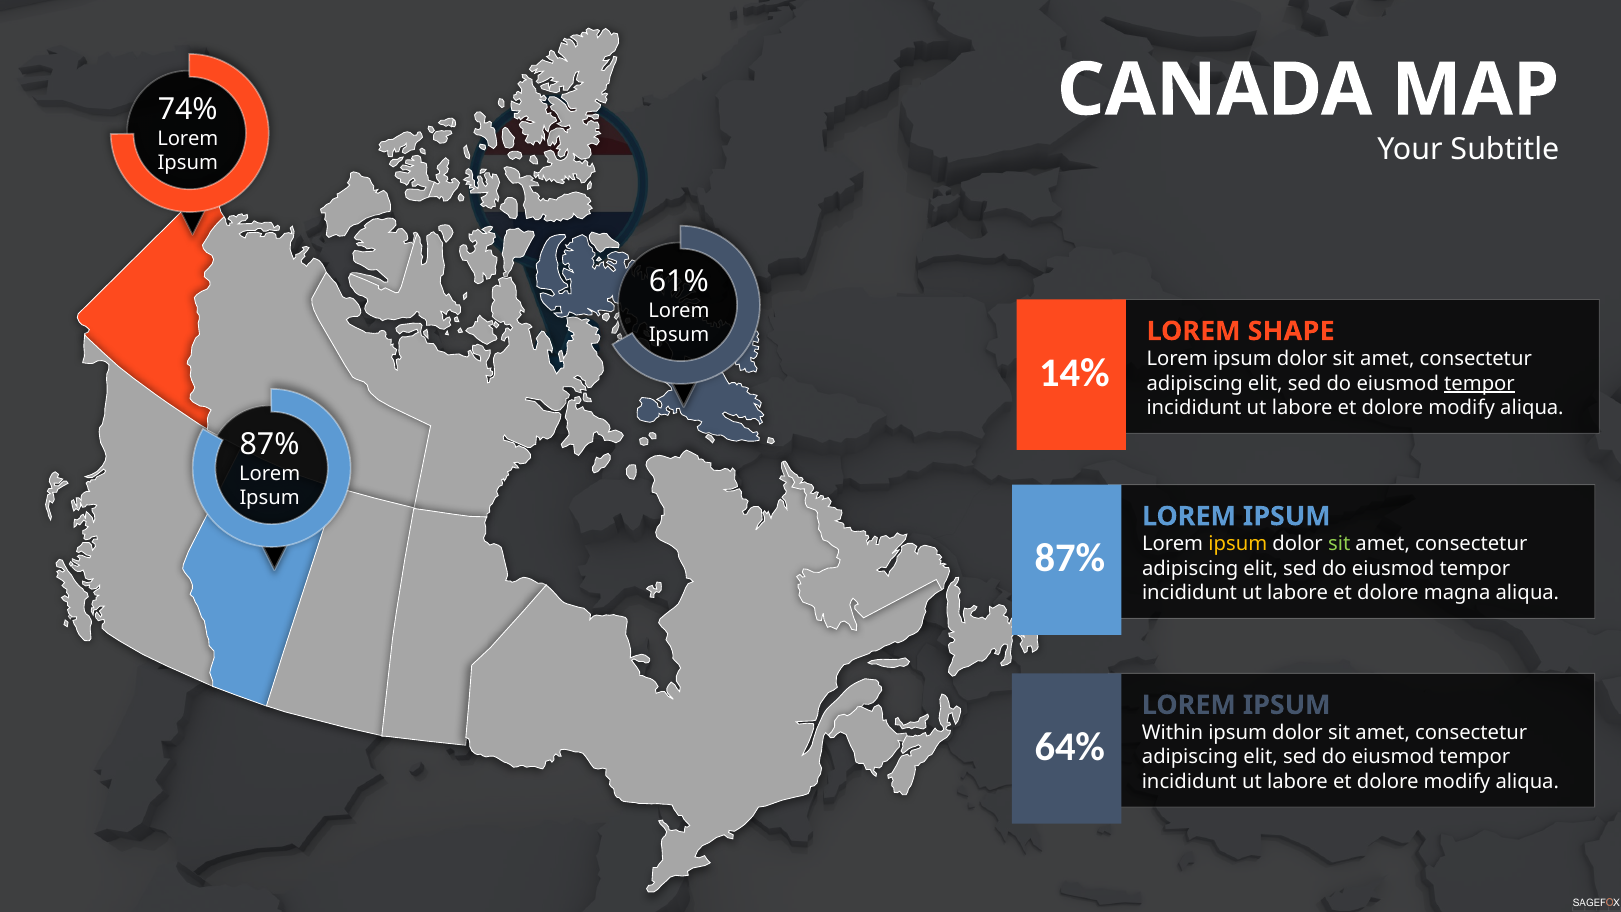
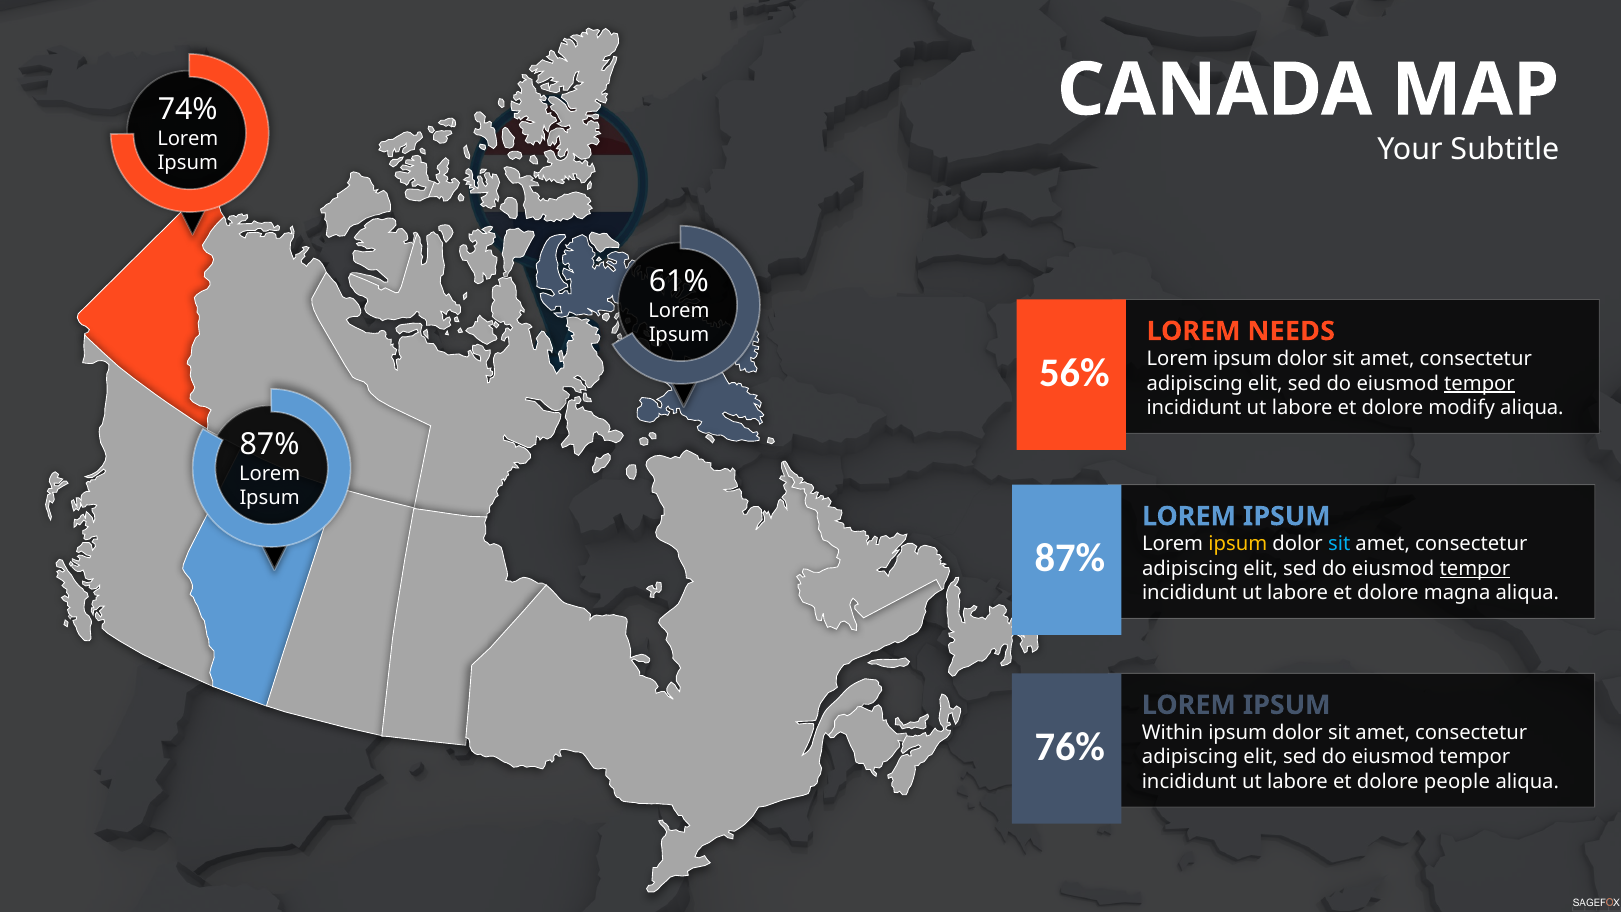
SHAPE: SHAPE -> NEEDS (1291, 331)
14%: 14% -> 56% (1074, 373)
sit colour: light green -> light blue (1339, 544)
tempor underline: none -> present (1475, 568)
64%: 64% -> 76% (1070, 747)
modify: modify -> people (1457, 781)
